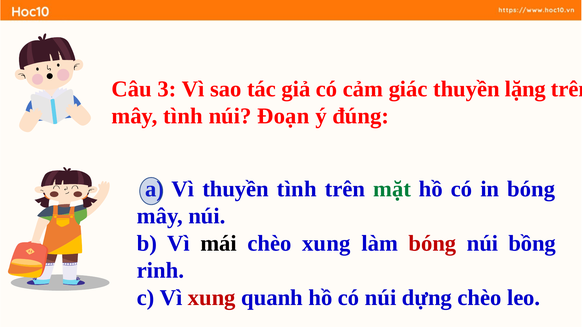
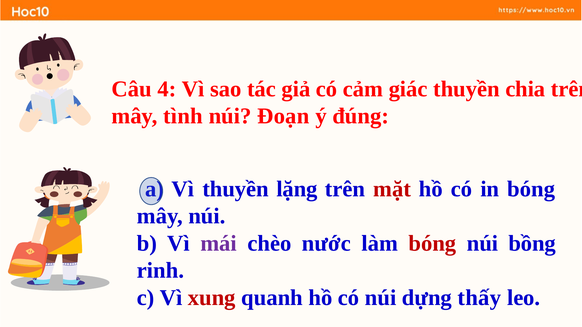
3: 3 -> 4 (167, 89)
lặng: lặng -> chia (525, 89)
thuyền tình: tình -> lặng (297, 189)
mặt colour: green -> red (392, 189)
mái colour: black -> purple (219, 244)
chèo xung: xung -> nước (326, 244)
dựng chèo: chèo -> thấy (479, 298)
